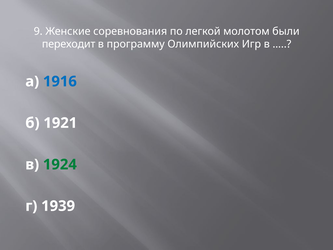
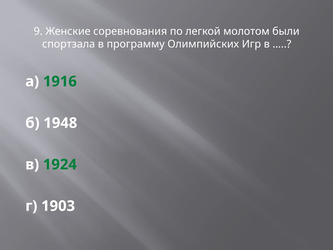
переходит: переходит -> спортзала (69, 44)
1916 colour: blue -> green (60, 81)
1921: 1921 -> 1948 (60, 123)
1939: 1939 -> 1903 (58, 206)
